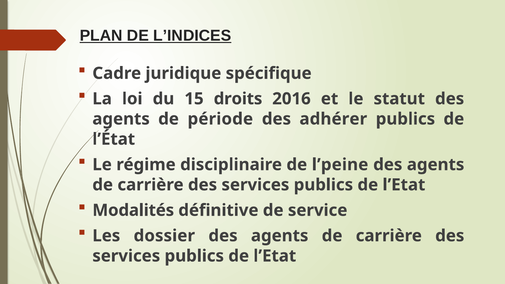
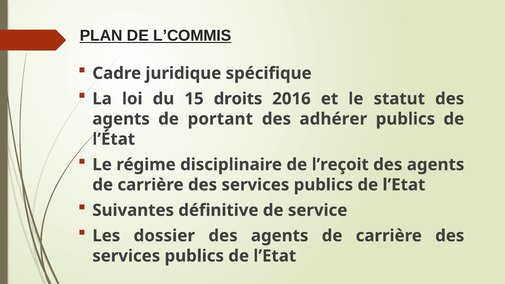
L’INDICES: L’INDICES -> L’COMMIS (192, 36)
période: période -> portant (220, 119)
l’peine: l’peine -> l’reçoit (340, 165)
Modalités: Modalités -> Suivantes (133, 210)
